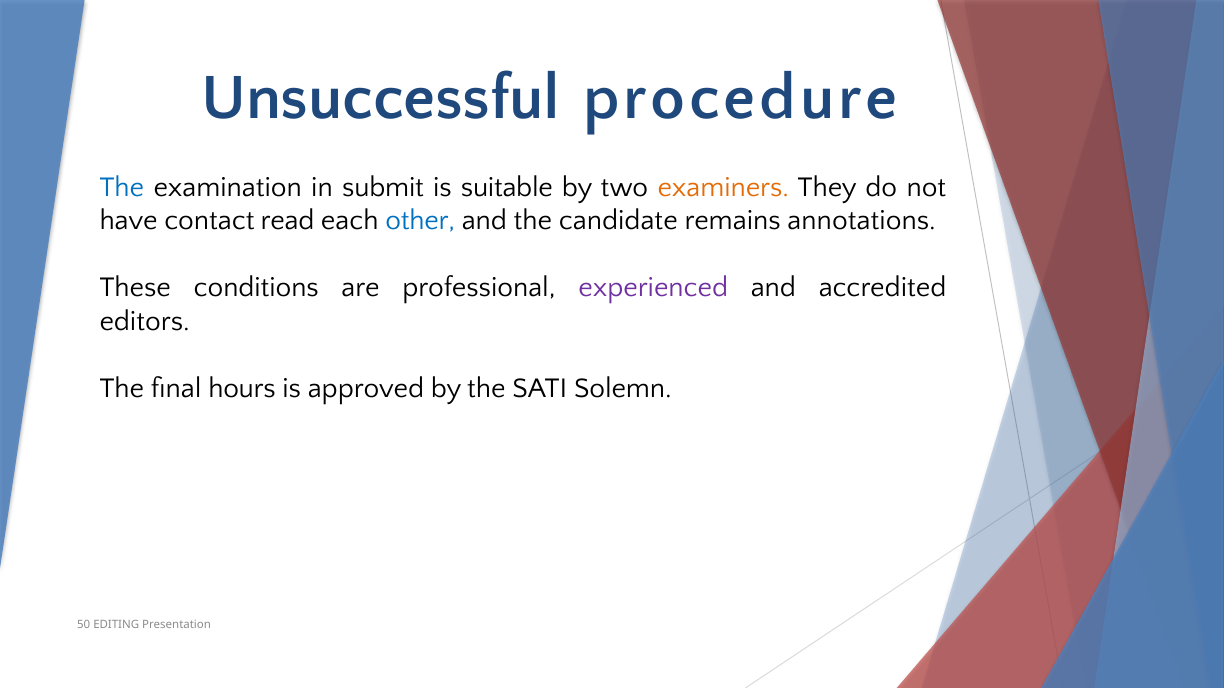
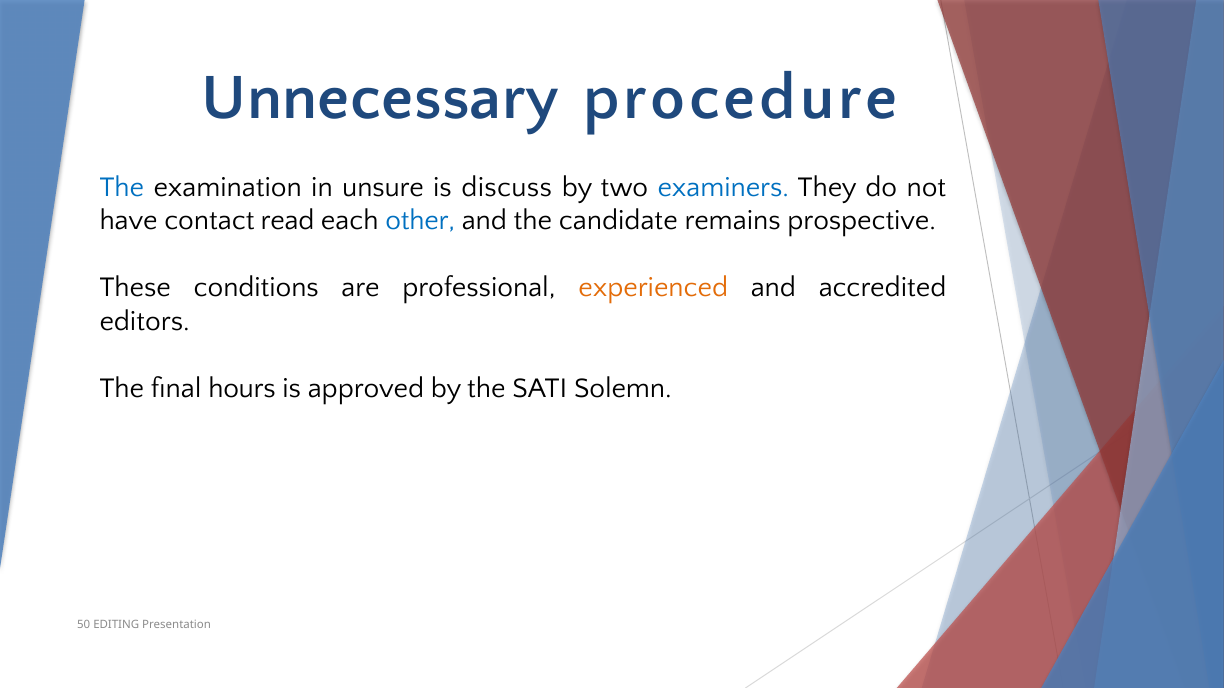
Unsuccessful: Unsuccessful -> Unnecessary (381, 98)
submit: submit -> unsure (383, 187)
suitable: suitable -> discuss (507, 187)
examiners colour: orange -> blue (723, 187)
annotations: annotations -> prospective (862, 221)
experienced colour: purple -> orange (653, 288)
